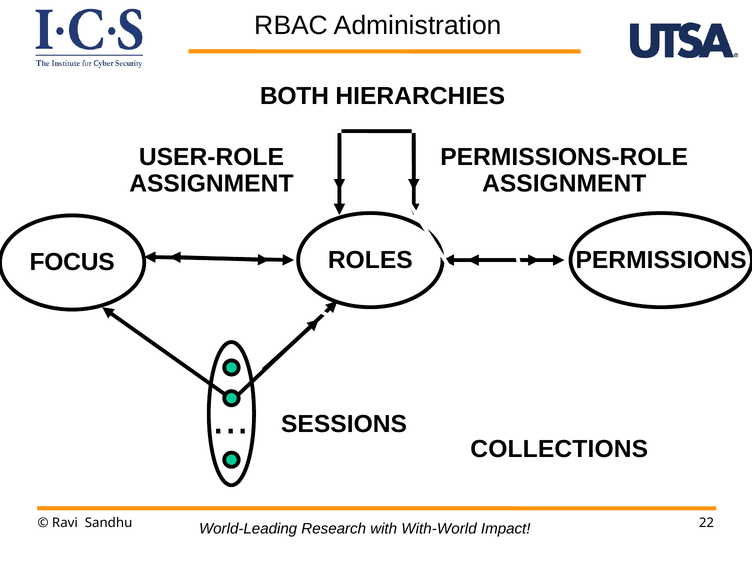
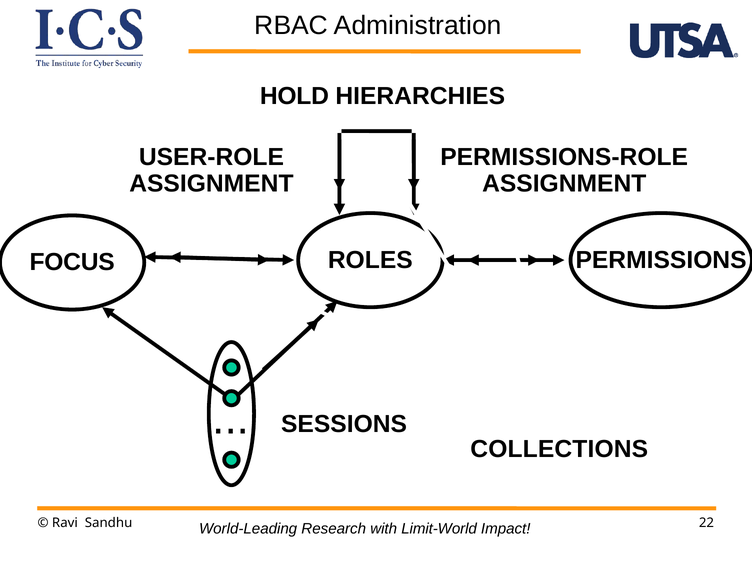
BOTH: BOTH -> HOLD (294, 96)
With-World: With-World -> Limit-World (439, 529)
